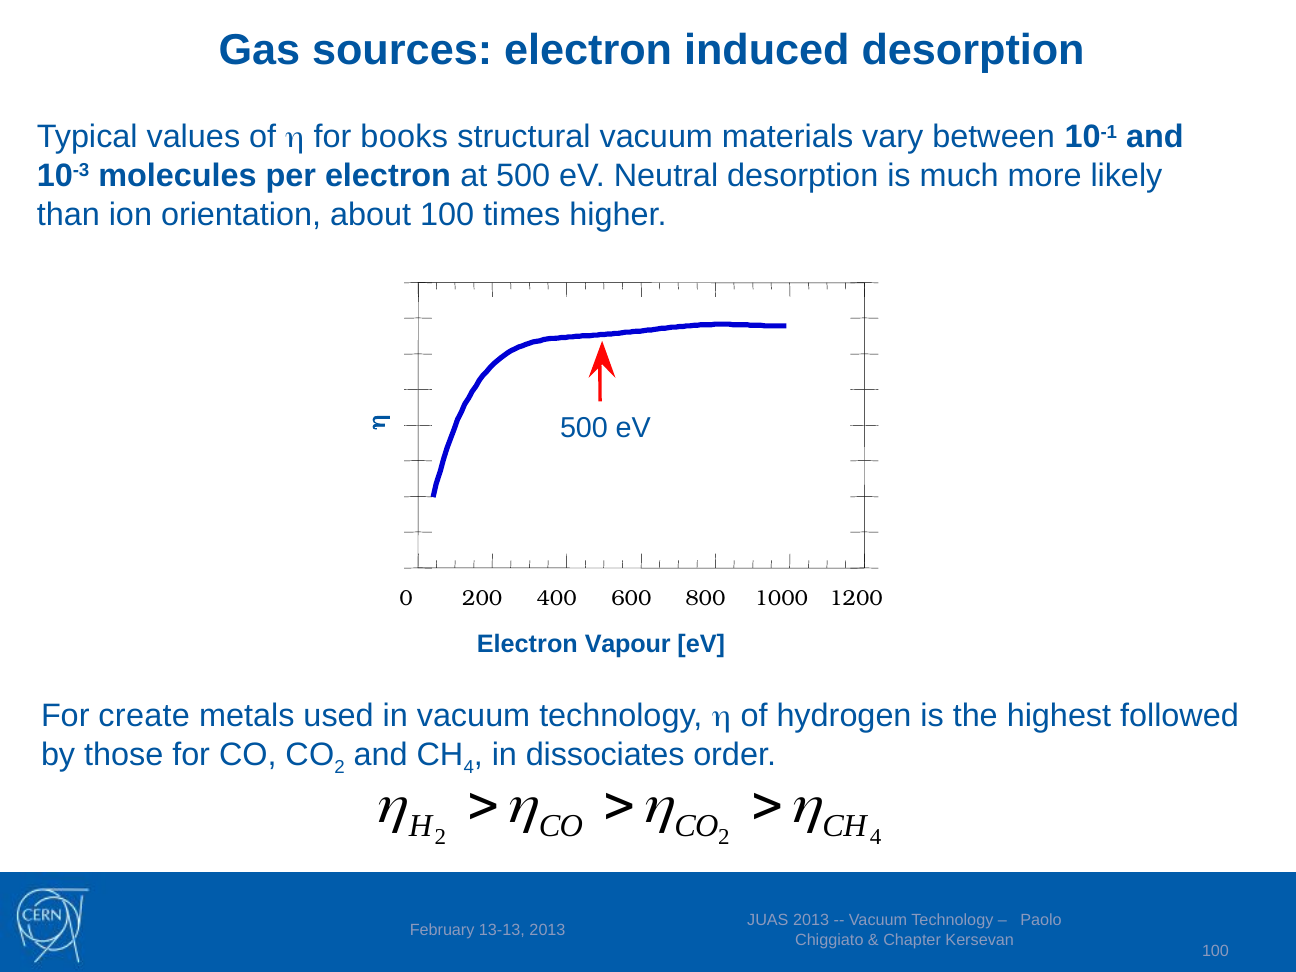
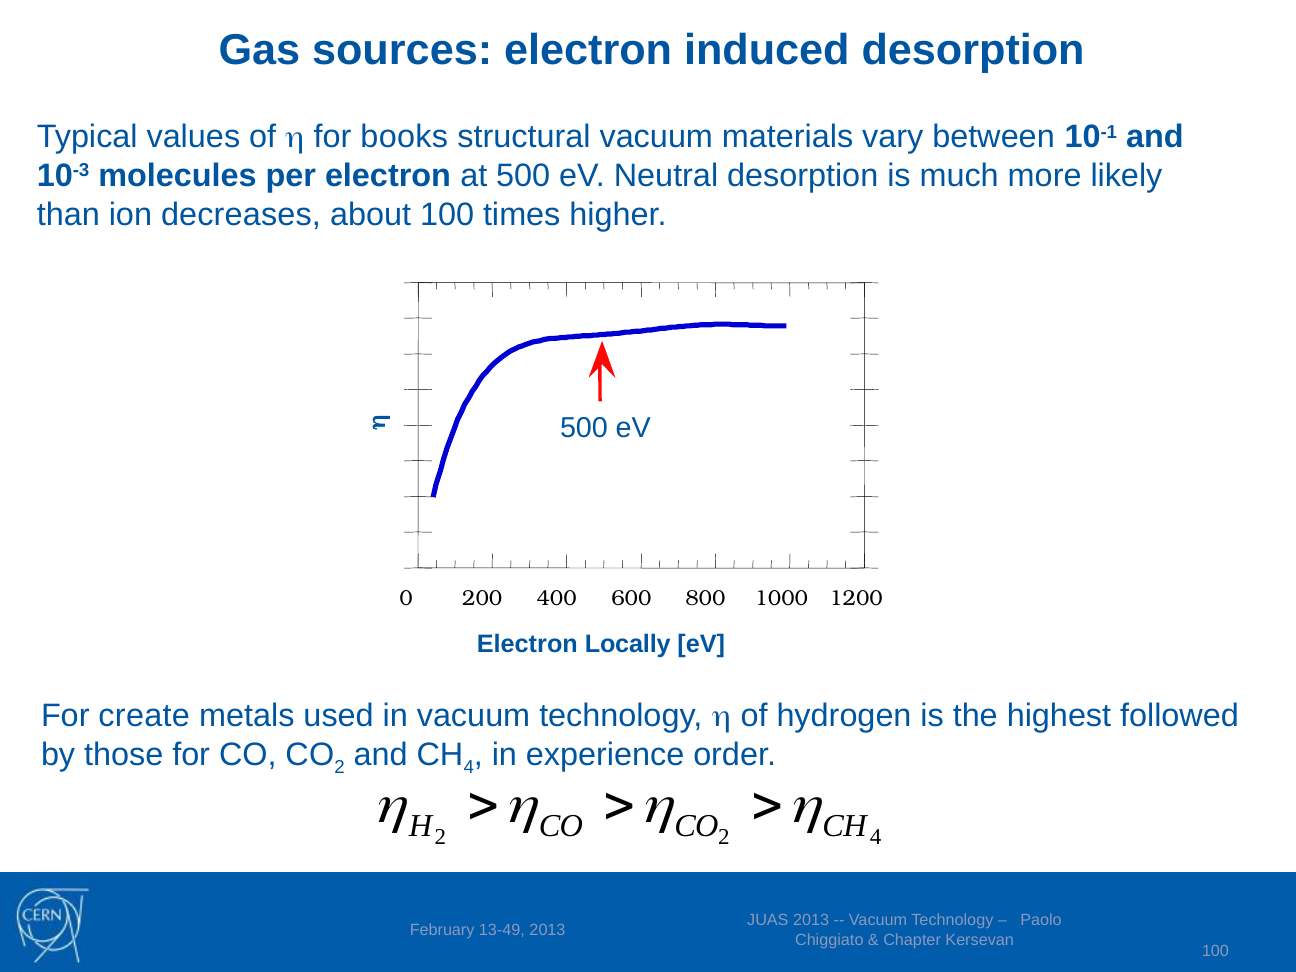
orientation: orientation -> decreases (241, 215)
Vapour: Vapour -> Locally (628, 644)
dissociates: dissociates -> experience (605, 755)
13-13: 13-13 -> 13-49 (502, 930)
